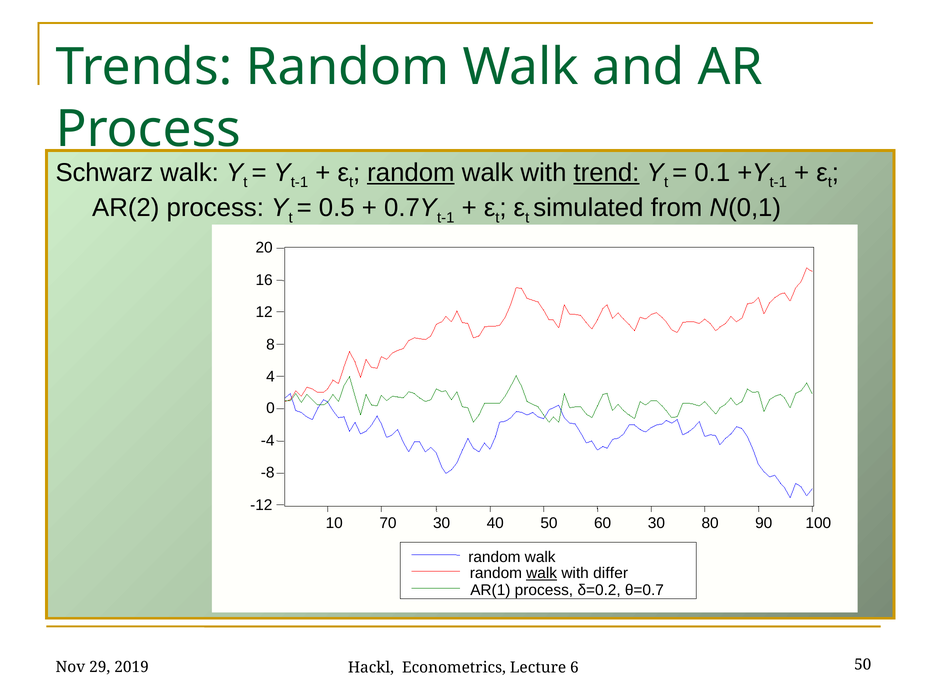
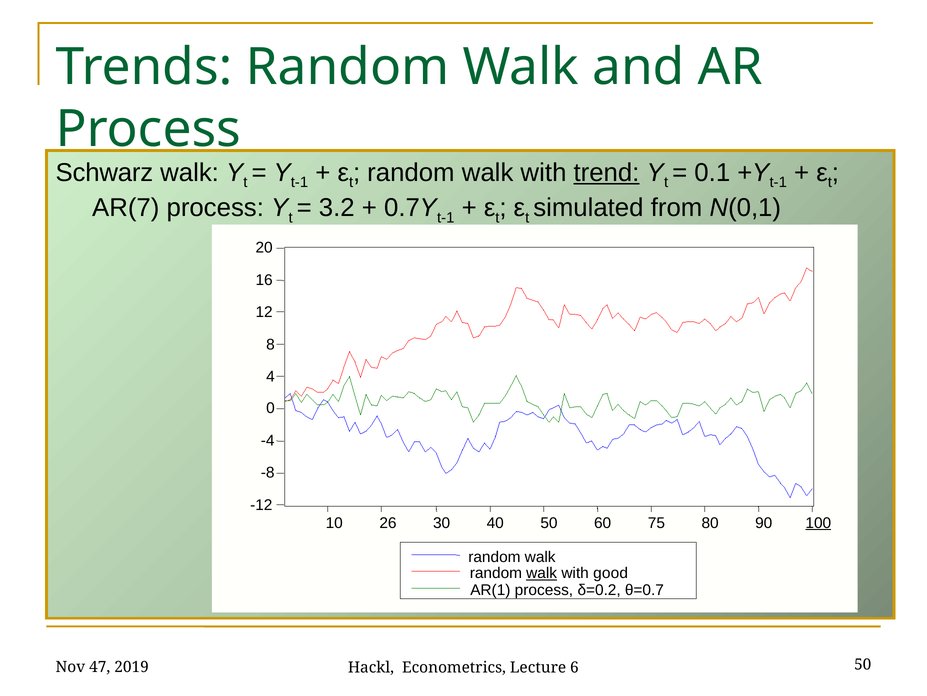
random underline: present -> none (411, 172)
AR(2: AR(2 -> AR(7 (126, 208)
0.5: 0.5 -> 3.2 (337, 208)
70: 70 -> 26 (388, 522)
60 30: 30 -> 75 (656, 522)
100 underline: none -> present (818, 522)
differ: differ -> good (611, 573)
29: 29 -> 47 (100, 666)
